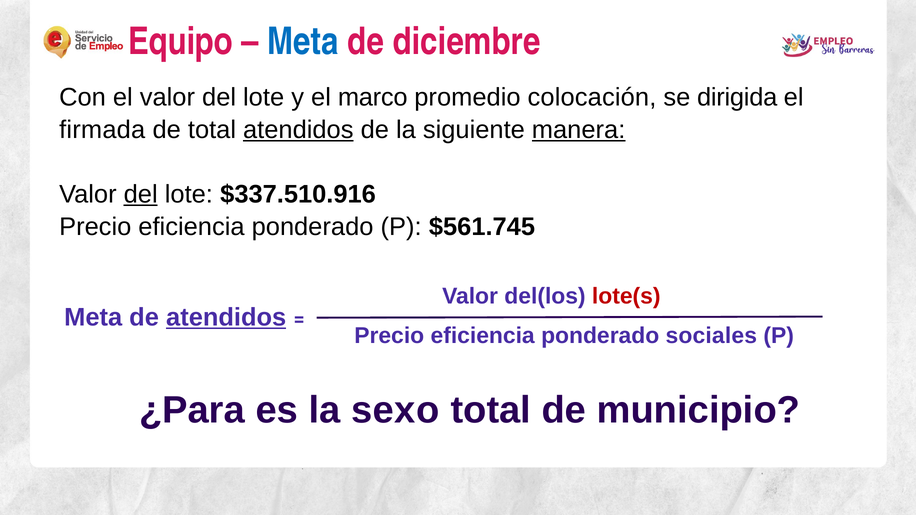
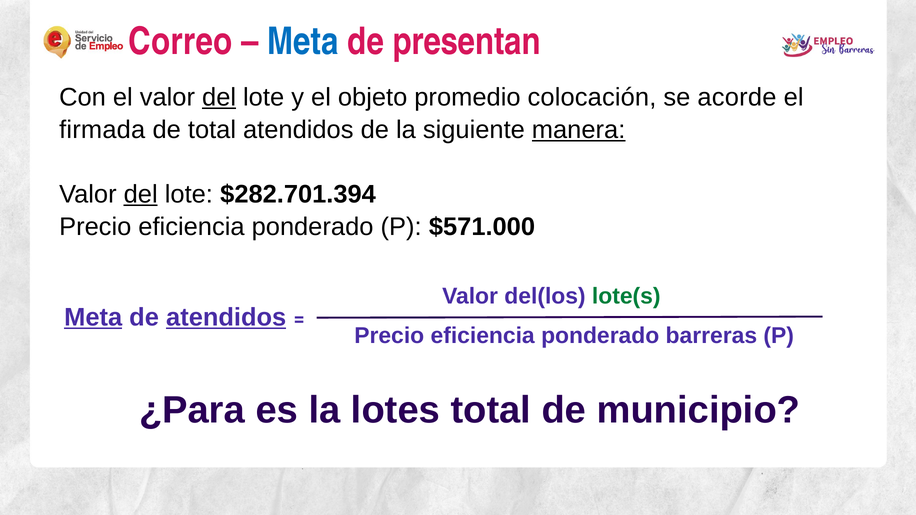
Equipo: Equipo -> Correo (180, 42)
diciembre: diciembre -> presentan (467, 42)
del underline: none -> present (219, 97)
marco: marco -> objeto (373, 97)
dirigida: dirigida -> acorde (737, 97)
atendidos underline: present -> none (298, 130)
$337.510.916: $337.510.916 -> $282.701.394 (298, 195)
$561.745: $561.745 -> $571.000 (482, 227)
lote(s colour: red -> green (626, 297)
Meta underline: none -> present (93, 318)
sociales: sociales -> barreras (711, 336)
sexo: sexo -> lotes (395, 410)
